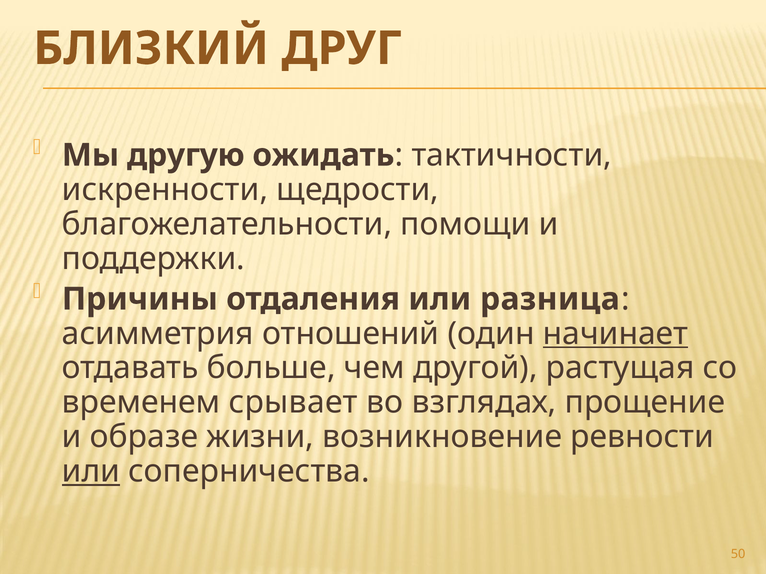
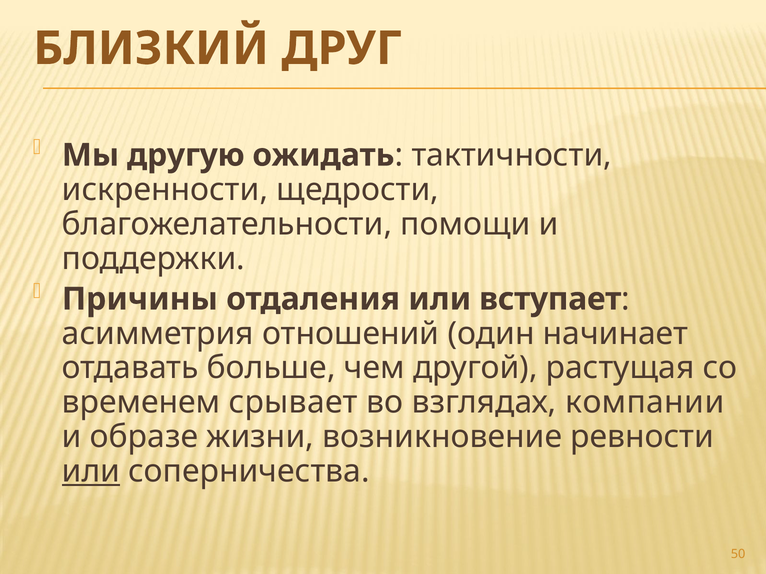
разница: разница -> вступает (550, 299)
начинает underline: present -> none (616, 334)
прощение: прощение -> компании (645, 403)
